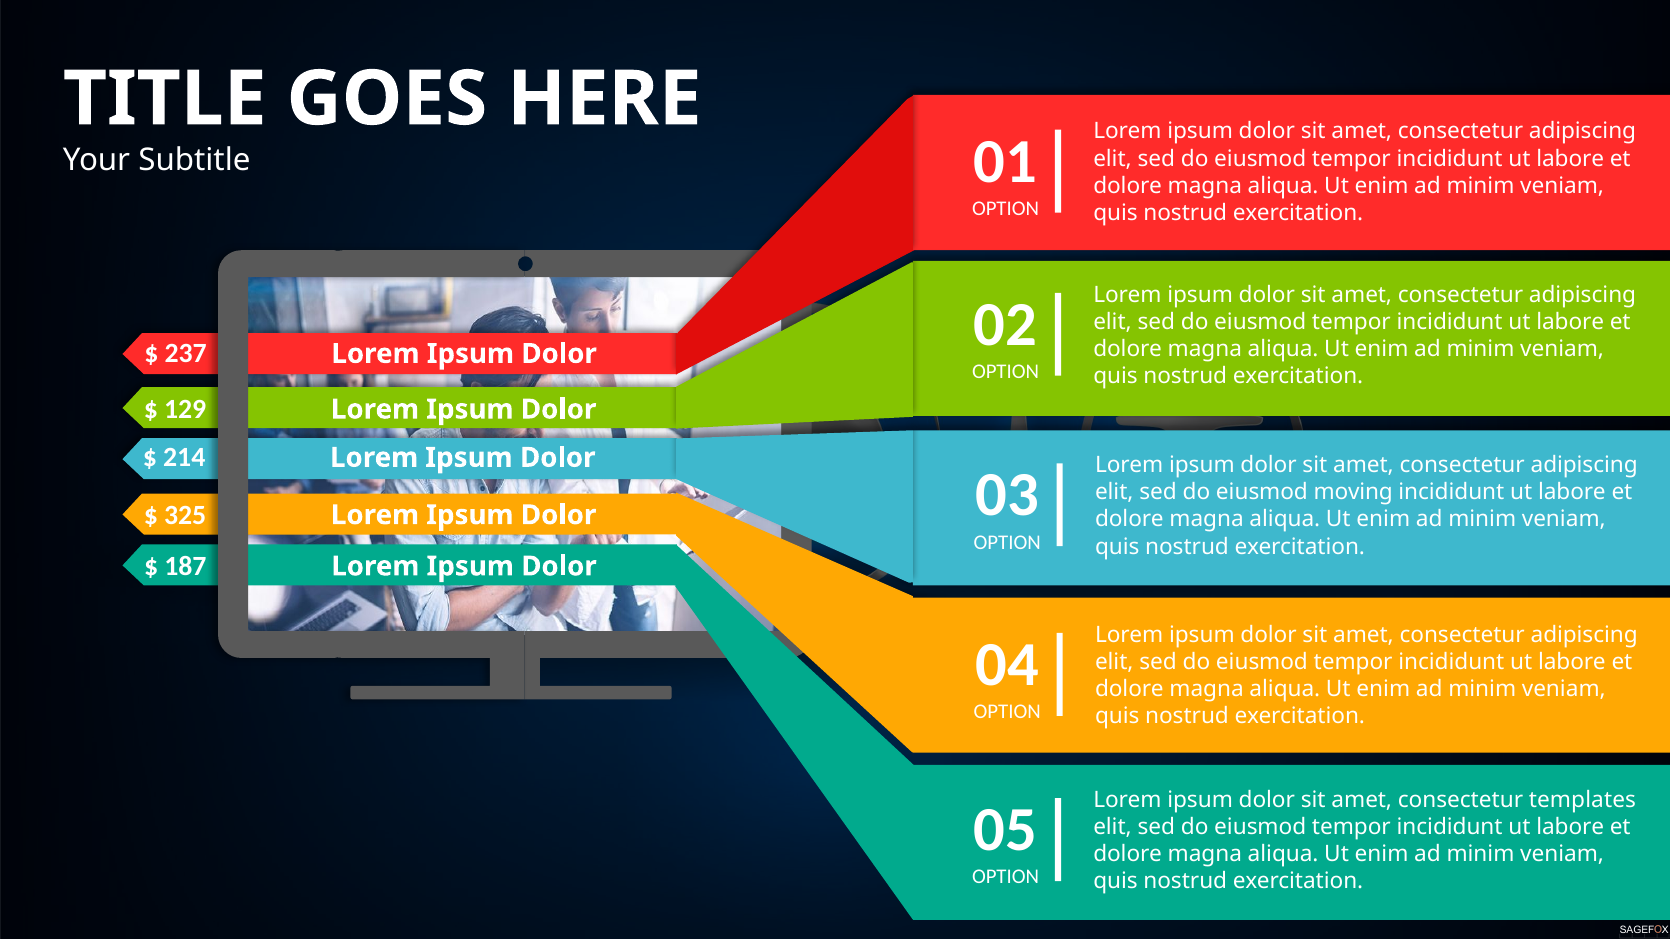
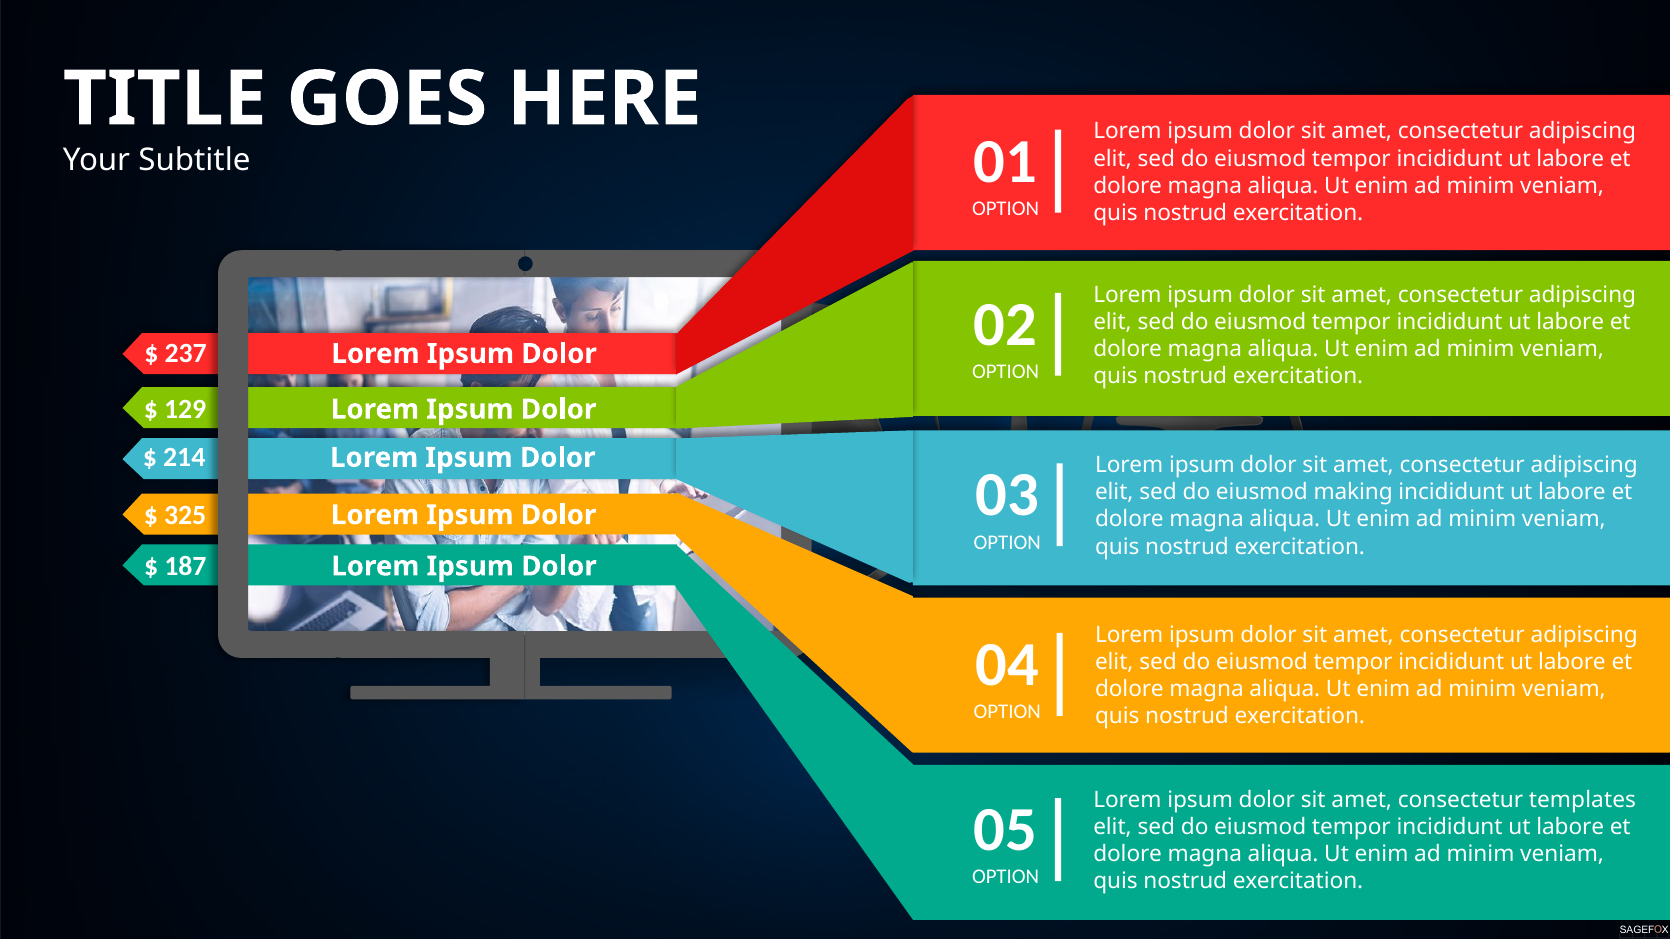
moving: moving -> making (1353, 492)
